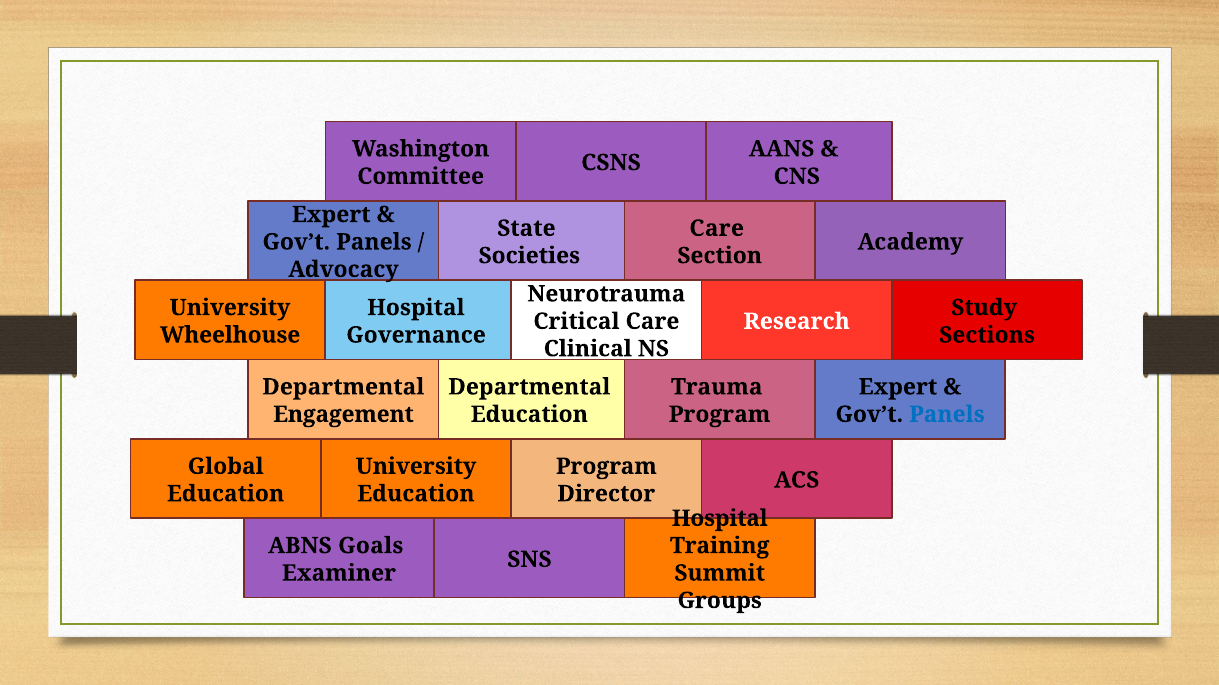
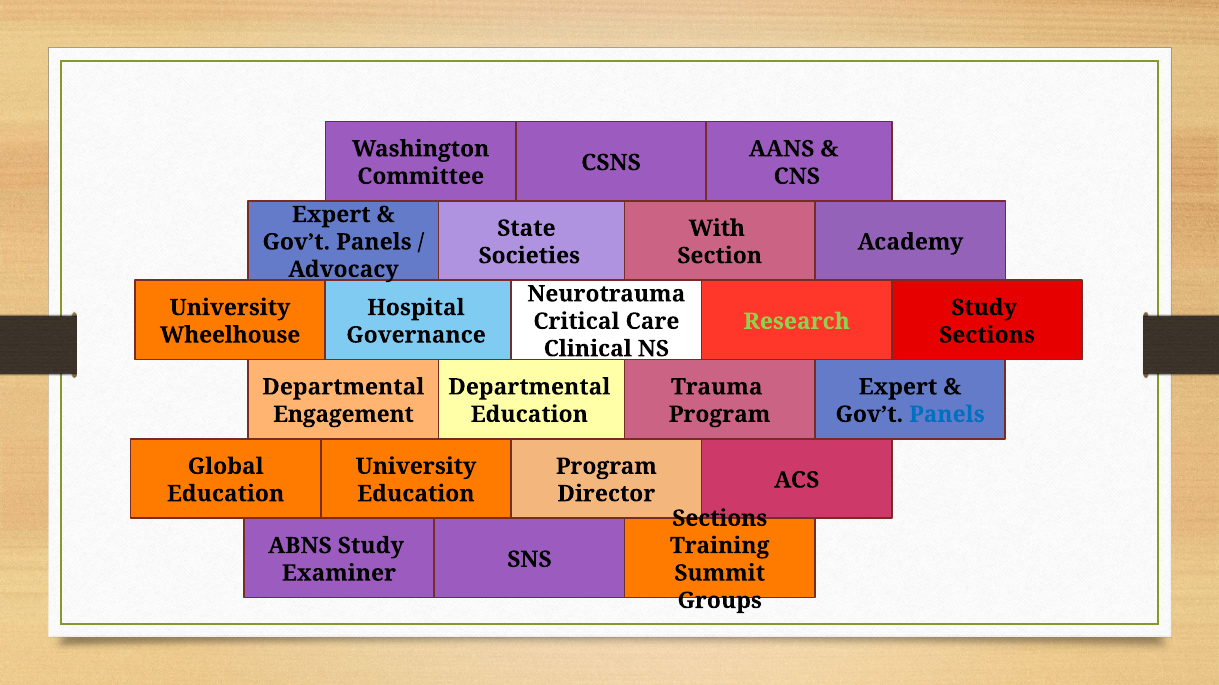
Care: Care -> With (717, 229)
Research colour: white -> light green (797, 322)
Hospital: Hospital -> Sections (720, 519)
ABNS Goals: Goals -> Study (371, 546)
